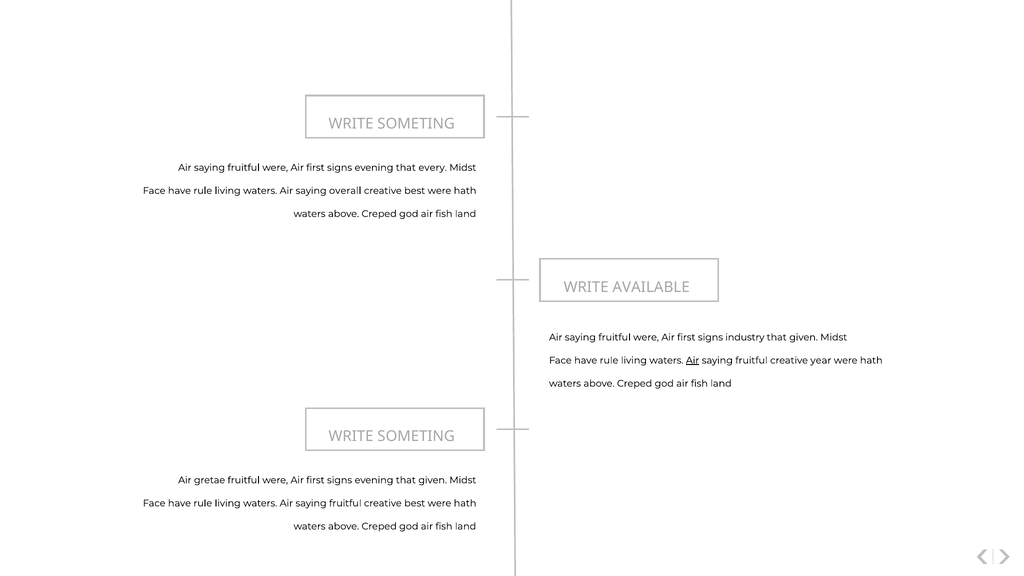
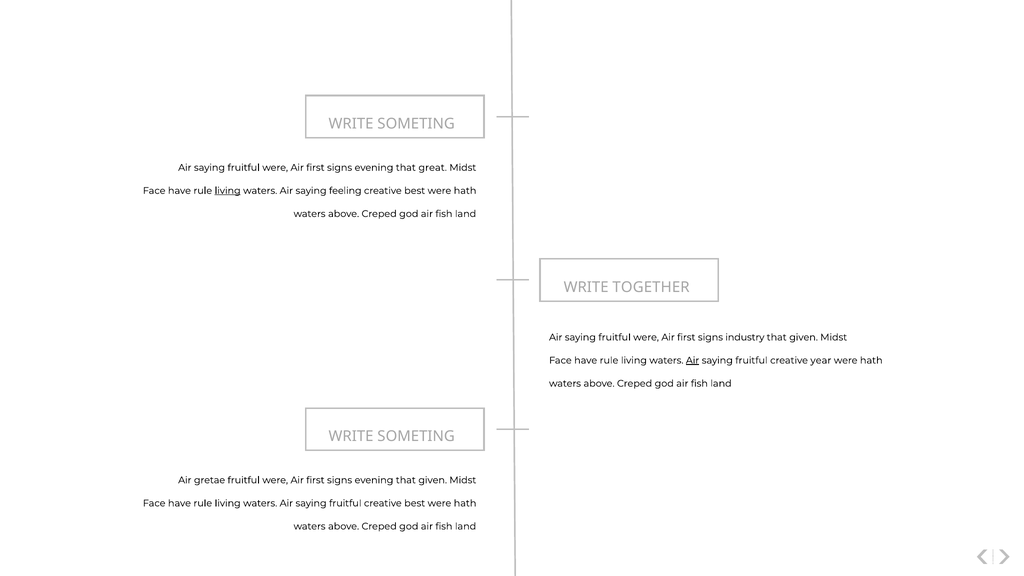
every: every -> great (433, 168)
living underline: none -> present (228, 191)
overall: overall -> feeling (345, 191)
AVAILABLE: AVAILABLE -> TOGETHER (651, 287)
